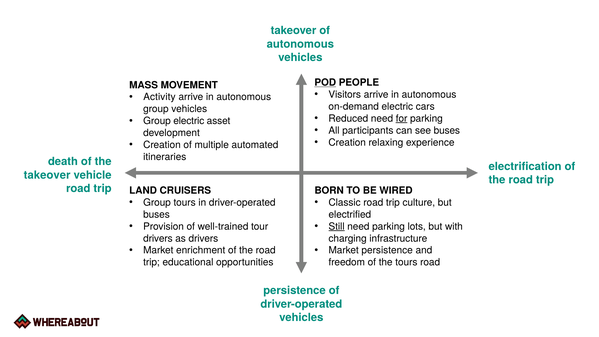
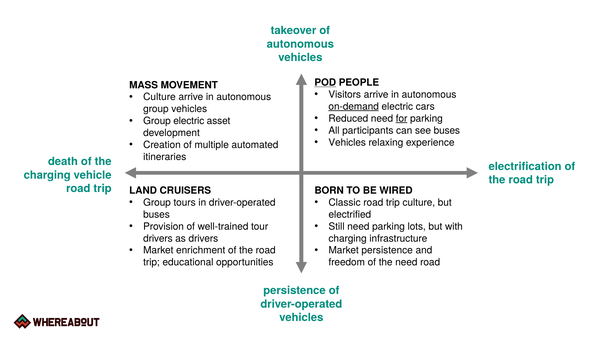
Activity: Activity -> Culture (159, 97)
on-demand underline: none -> present (354, 106)
Creation: Creation -> Vehicles (347, 142)
takeover: takeover -> charging (47, 175)
Still underline: present -> none (337, 226)
the tours: tours -> need (406, 262)
